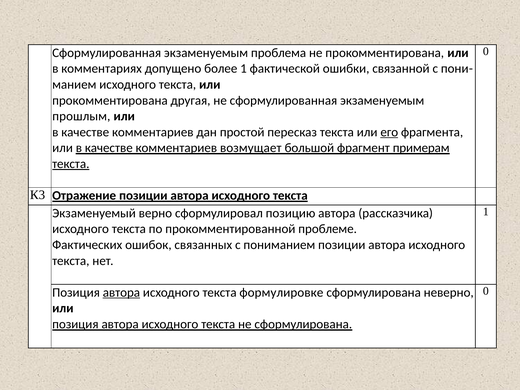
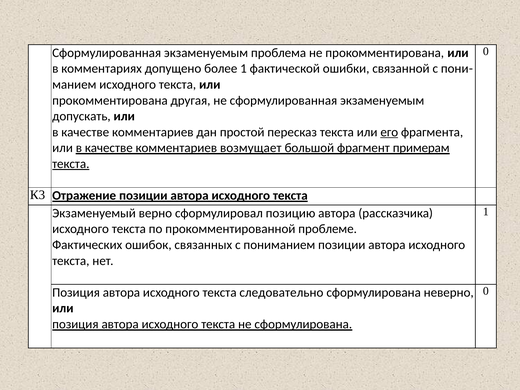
прошлым: прошлым -> допускать (81, 116)
автора underline: present -> none (121, 292)
формулировке: формулировке -> следовательно (281, 292)
